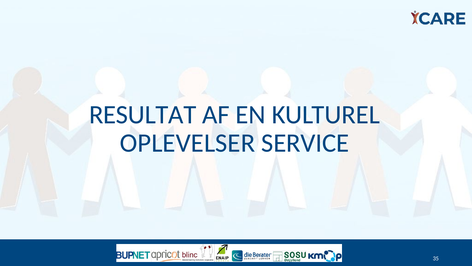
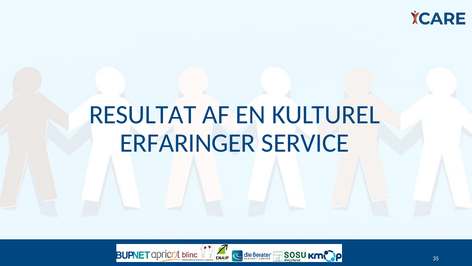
OPLEVELSER: OPLEVELSER -> ERFARINGER (188, 143)
